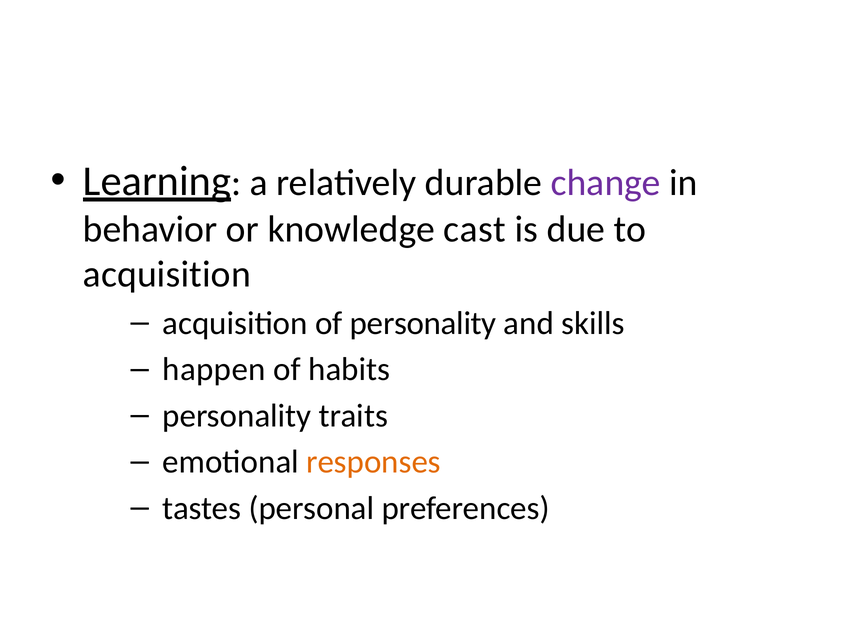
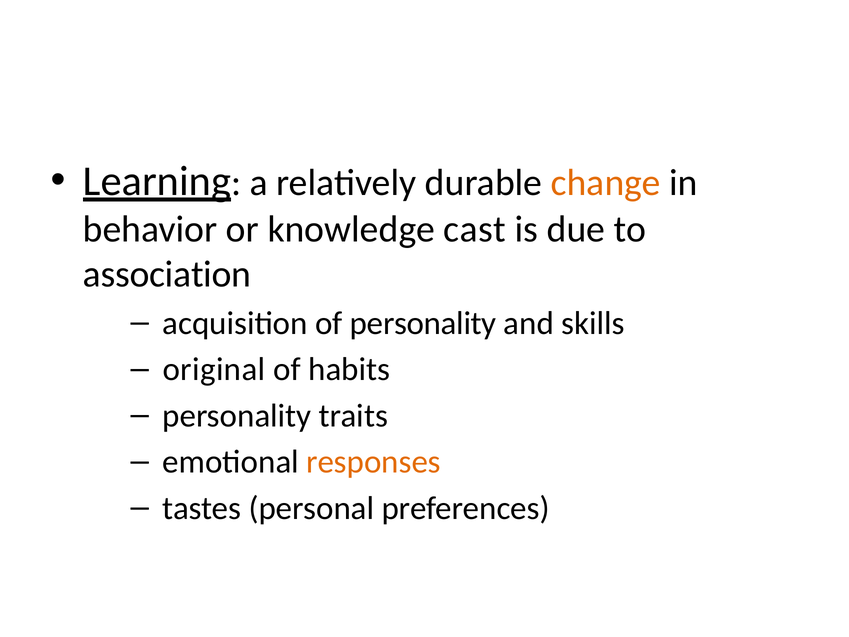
change colour: purple -> orange (606, 183)
acquisition: acquisition -> association (167, 274)
happen: happen -> original (214, 369)
